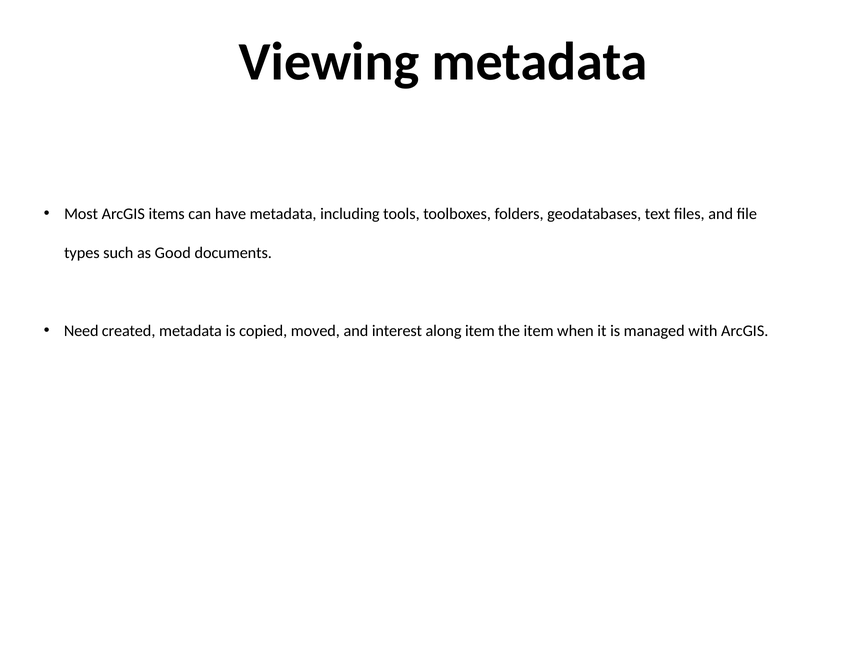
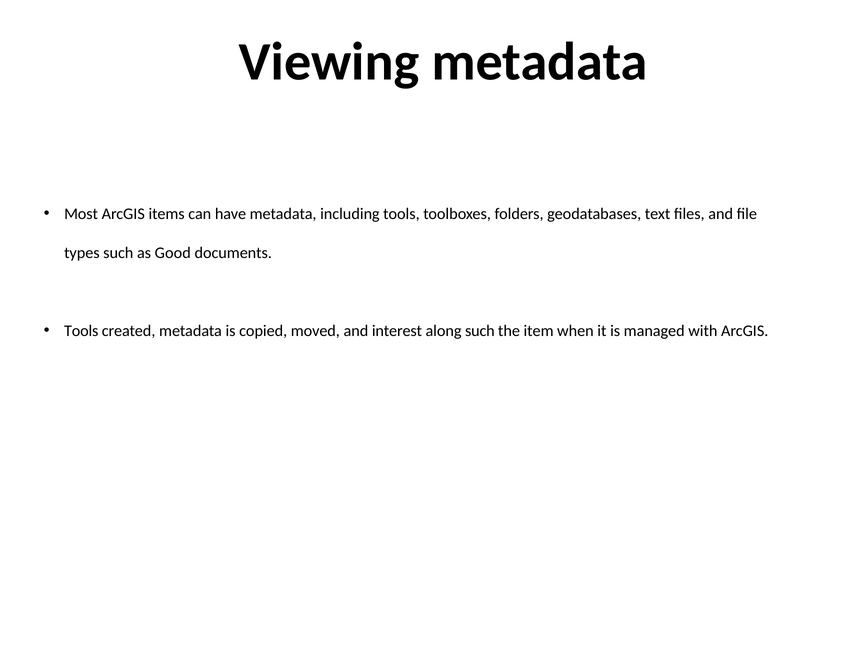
Need: Need -> Tools (81, 331)
along item: item -> such (480, 331)
